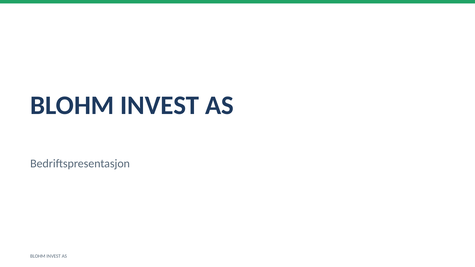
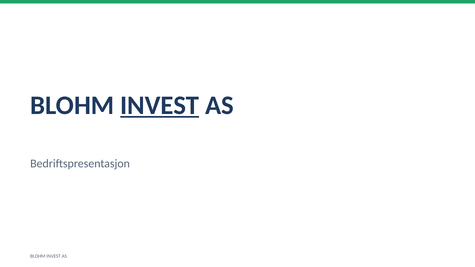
INVEST underline: none -> present (160, 105)
